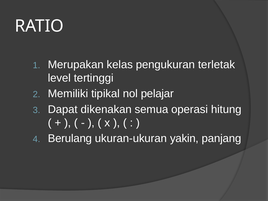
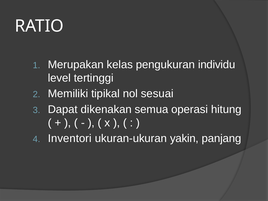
terletak: terletak -> individu (217, 65)
pelajar: pelajar -> sesuai (157, 94)
Berulang: Berulang -> Inventori (70, 138)
